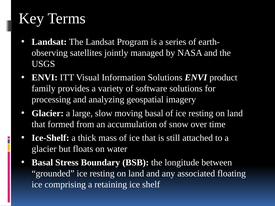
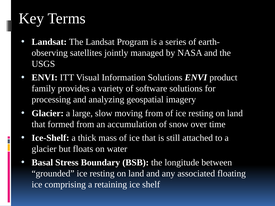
moving basal: basal -> from (154, 113)
